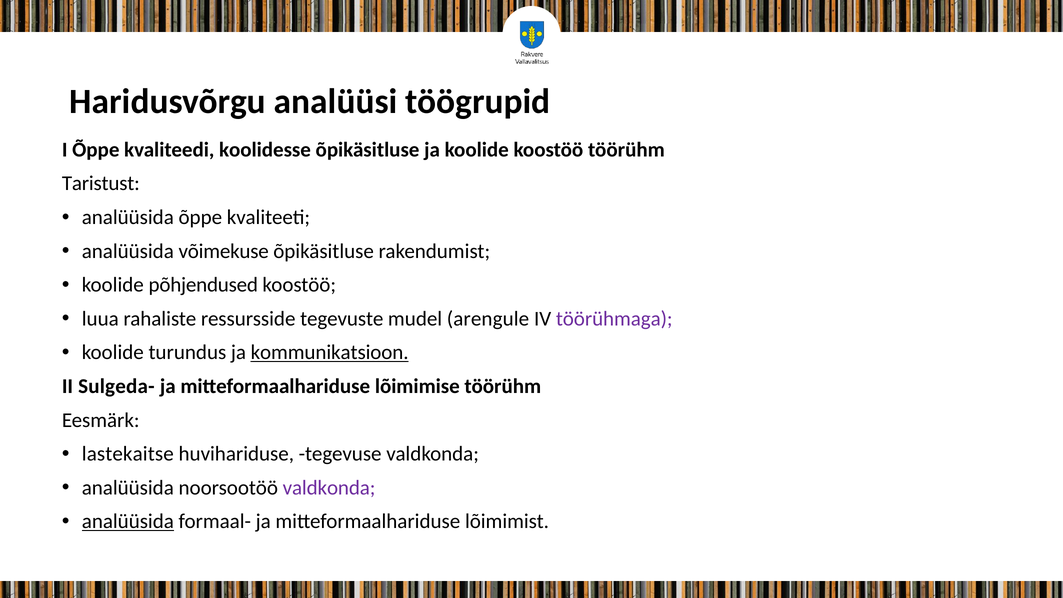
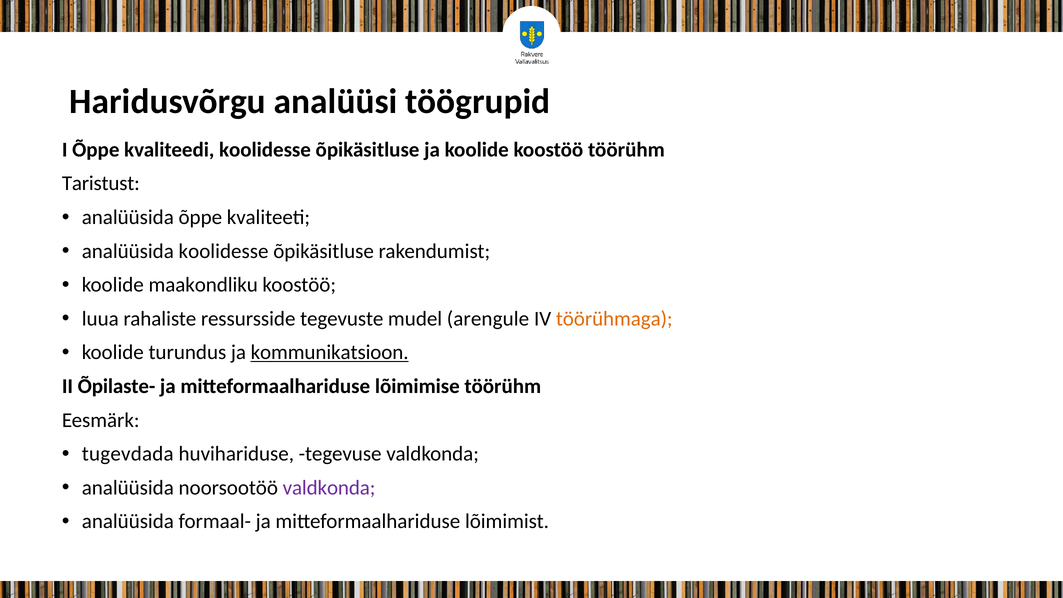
analüüsida võimekuse: võimekuse -> koolidesse (224, 251)
põhjendused: põhjendused -> maakondliku (203, 285)
töörühmaga colour: purple -> orange (614, 319)
Sulgeda-: Sulgeda- -> Õpilaste- (117, 386)
lastekaitse: lastekaitse -> tugevdada (128, 454)
analüüsida underline: present -> none (128, 521)
